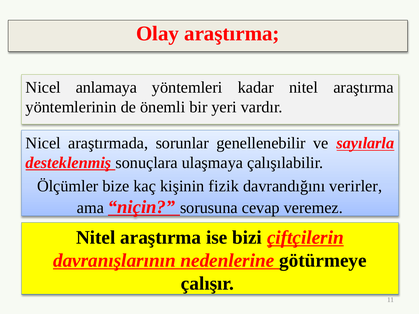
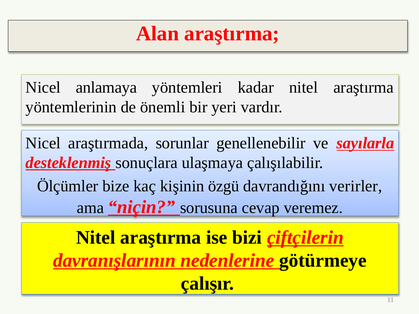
Olay: Olay -> Alan (158, 33)
fizik: fizik -> özgü (224, 186)
